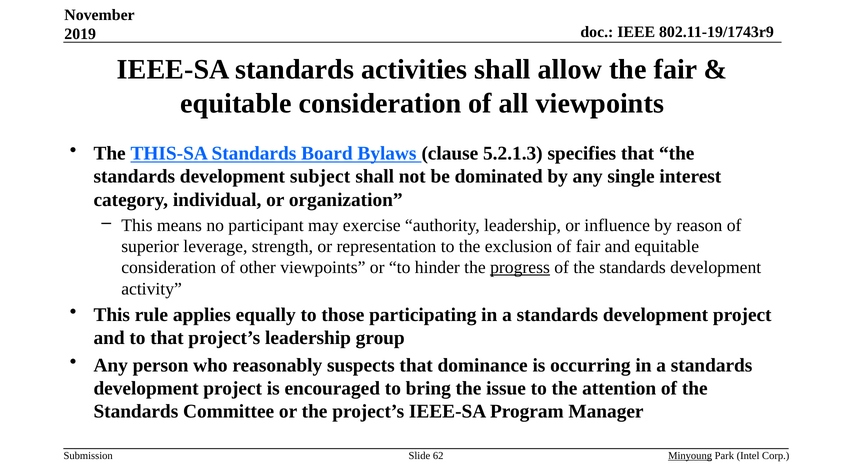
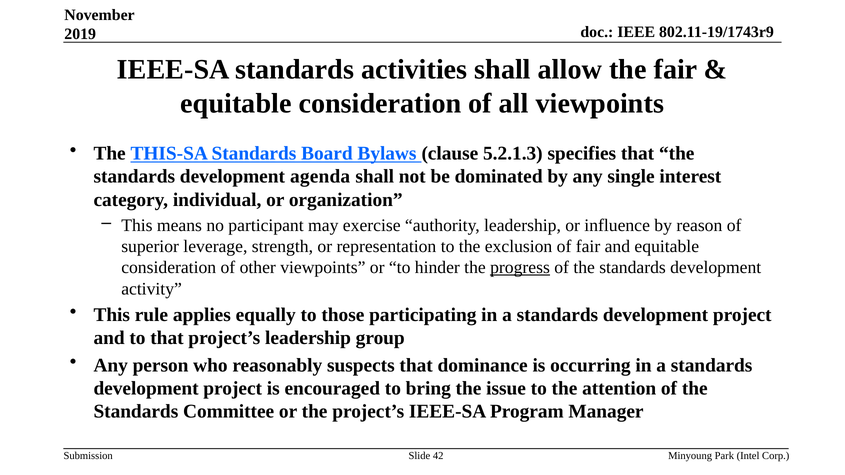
subject: subject -> agenda (320, 177)
62: 62 -> 42 (438, 456)
Minyoung underline: present -> none (690, 456)
